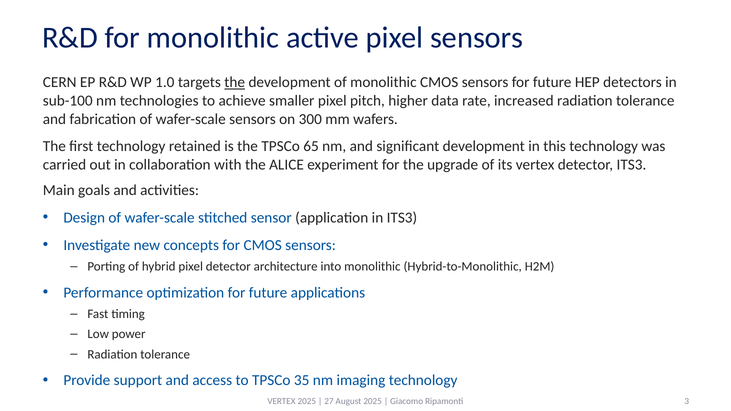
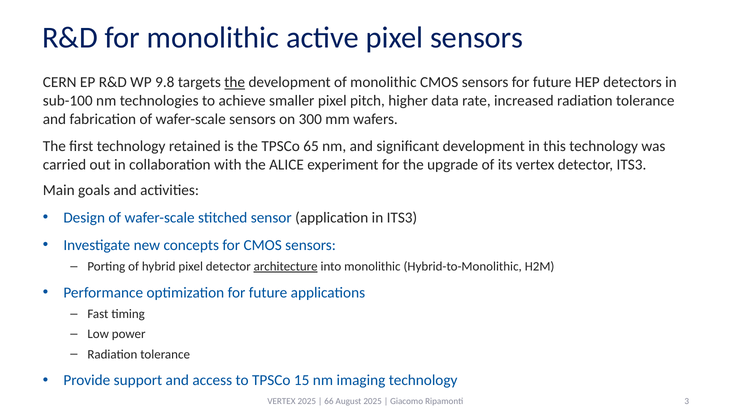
1.0: 1.0 -> 9.8 (165, 82)
architecture underline: none -> present (286, 267)
35: 35 -> 15 (302, 381)
27: 27 -> 66 (329, 401)
